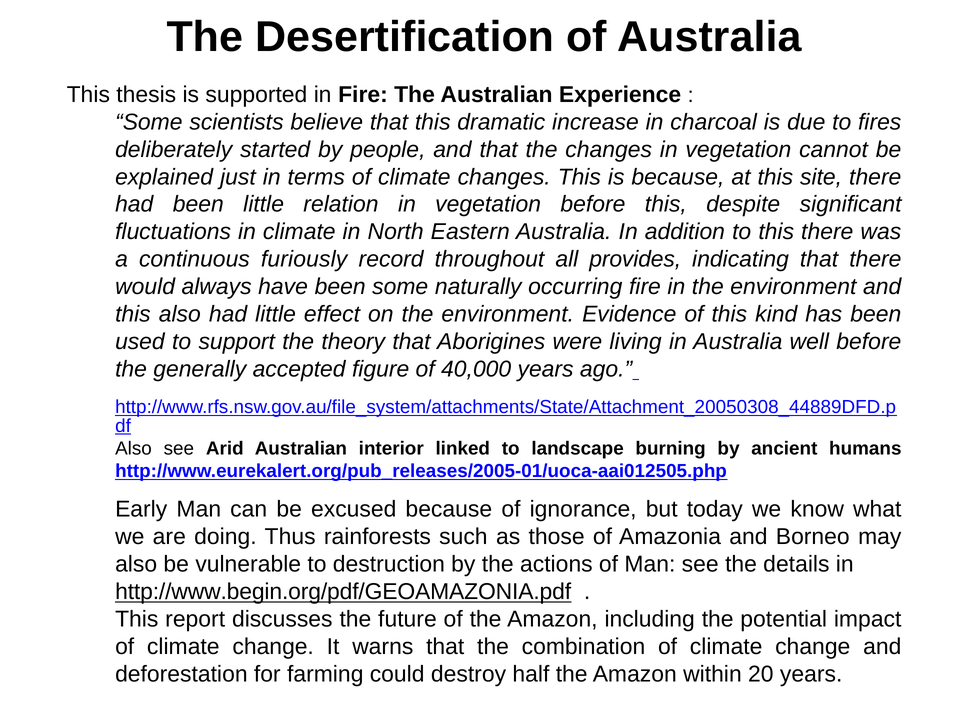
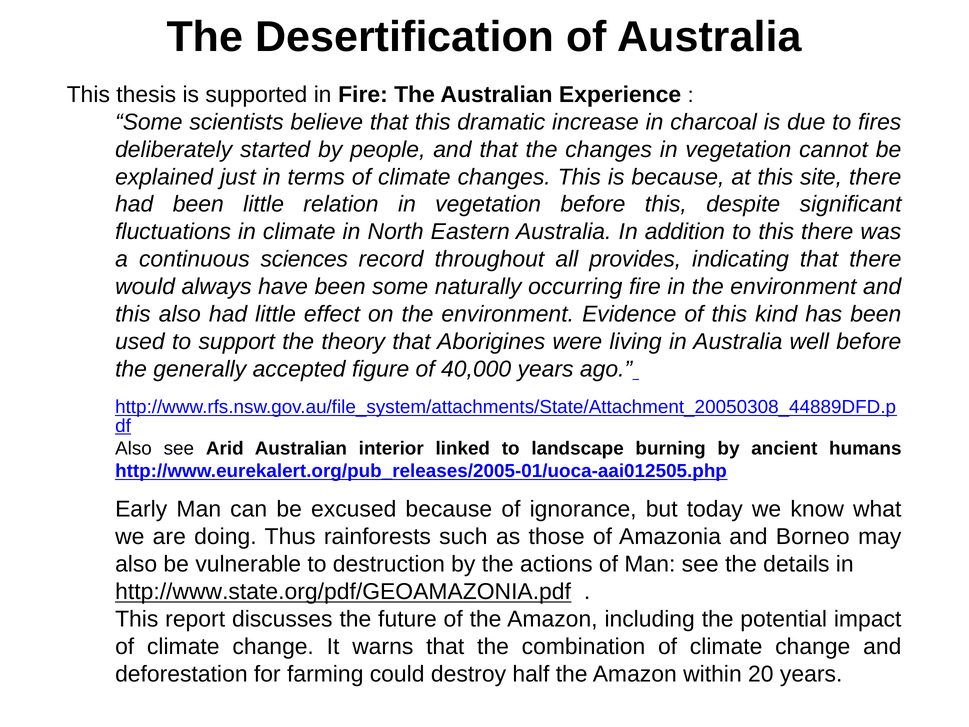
furiously: furiously -> sciences (304, 259)
http://www.begin.org/pdf/GEOAMAZONIA.pdf: http://www.begin.org/pdf/GEOAMAZONIA.pdf -> http://www.state.org/pdf/GEOAMAZONIA.pdf (343, 592)
